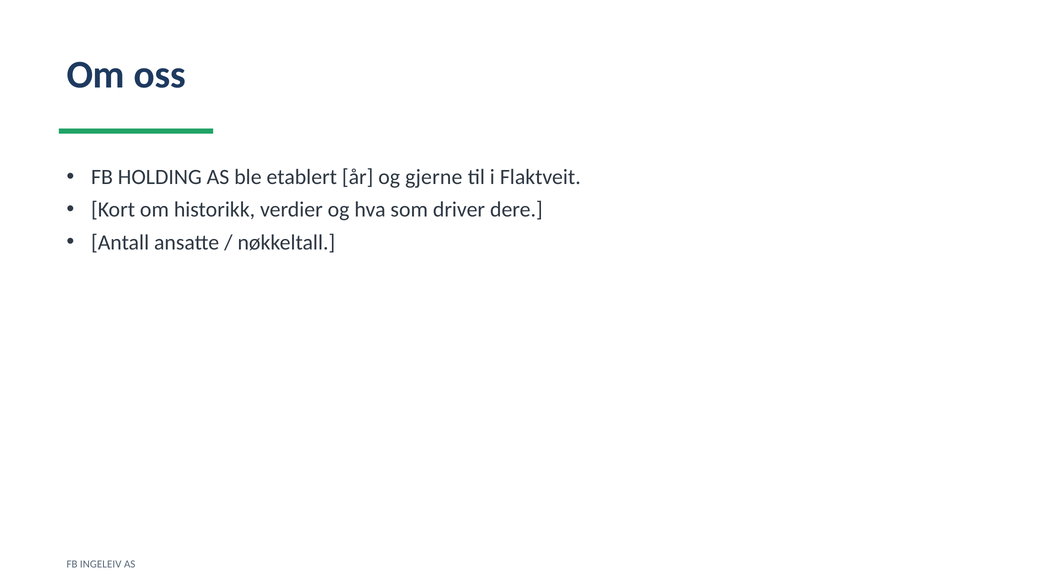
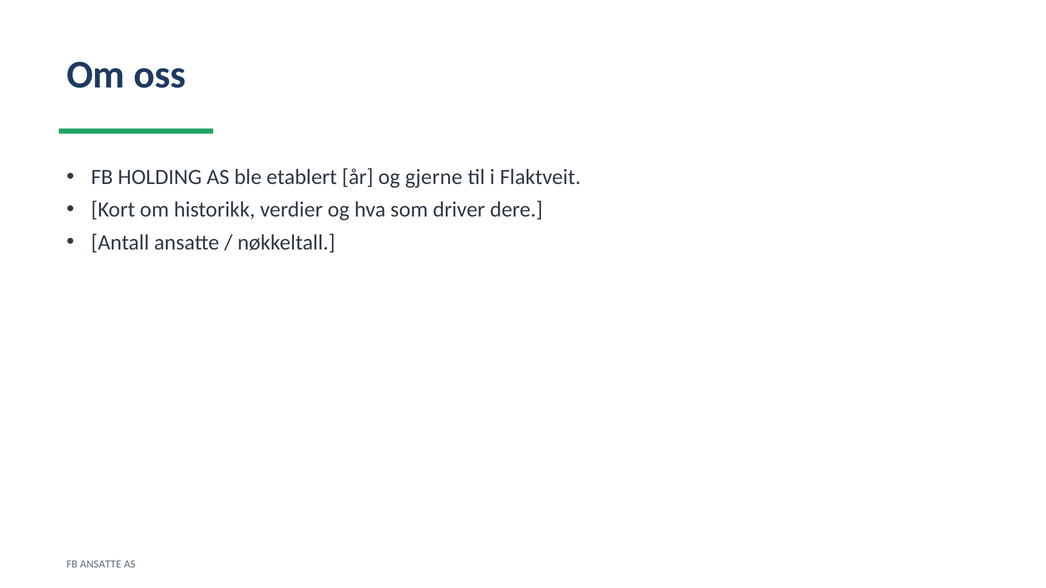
FB INGELEIV: INGELEIV -> ANSATTE (101, 565)
